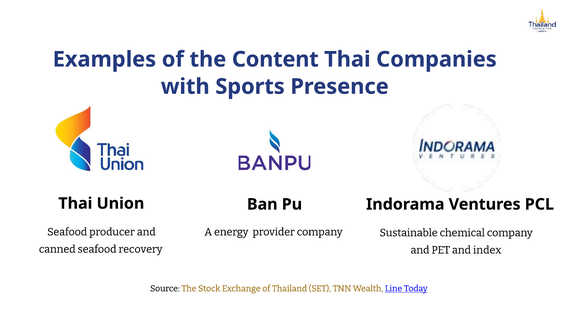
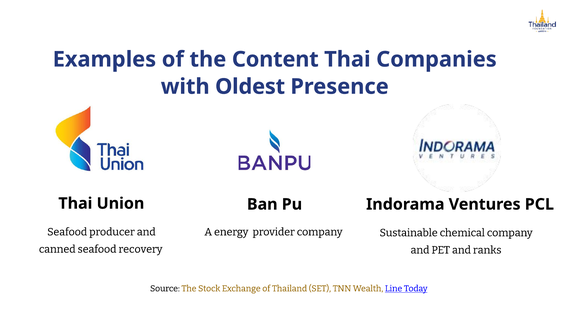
Sports: Sports -> Oldest (250, 87)
index: index -> ranks (487, 250)
